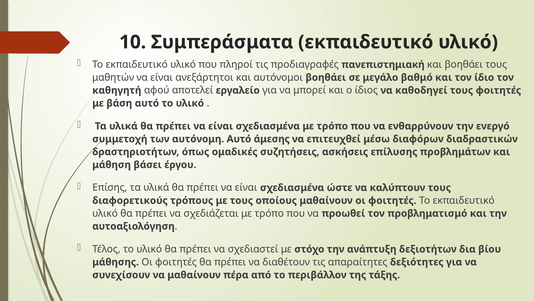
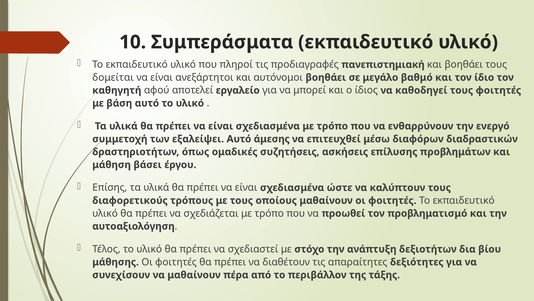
μαθητών: μαθητών -> δομείται (113, 77)
αυτόνομη: αυτόνομη -> εξαλείψει (198, 139)
